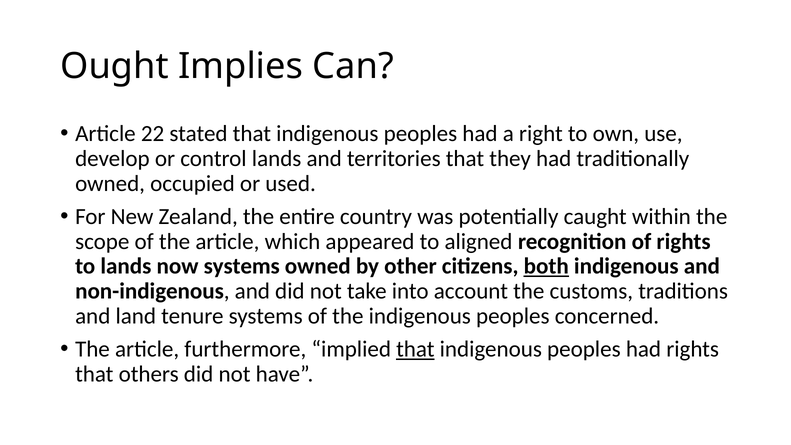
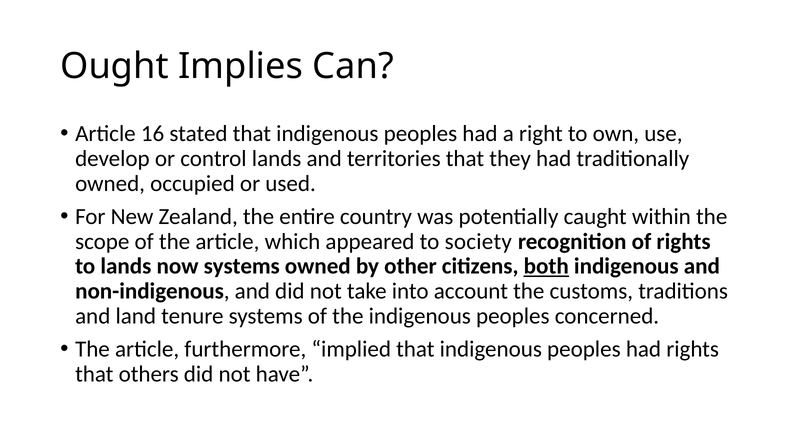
22: 22 -> 16 (153, 134)
aligned: aligned -> society (478, 241)
that underline: present -> none (415, 349)
